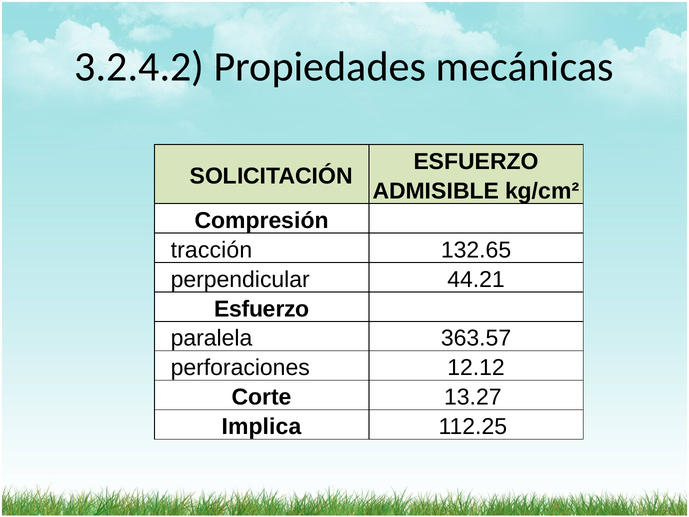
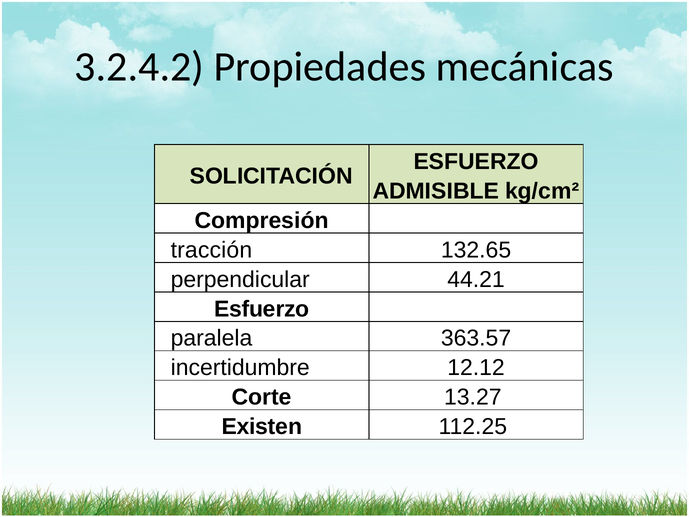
perforaciones: perforaciones -> incertidumbre (240, 368)
Implica: Implica -> Existen (262, 427)
